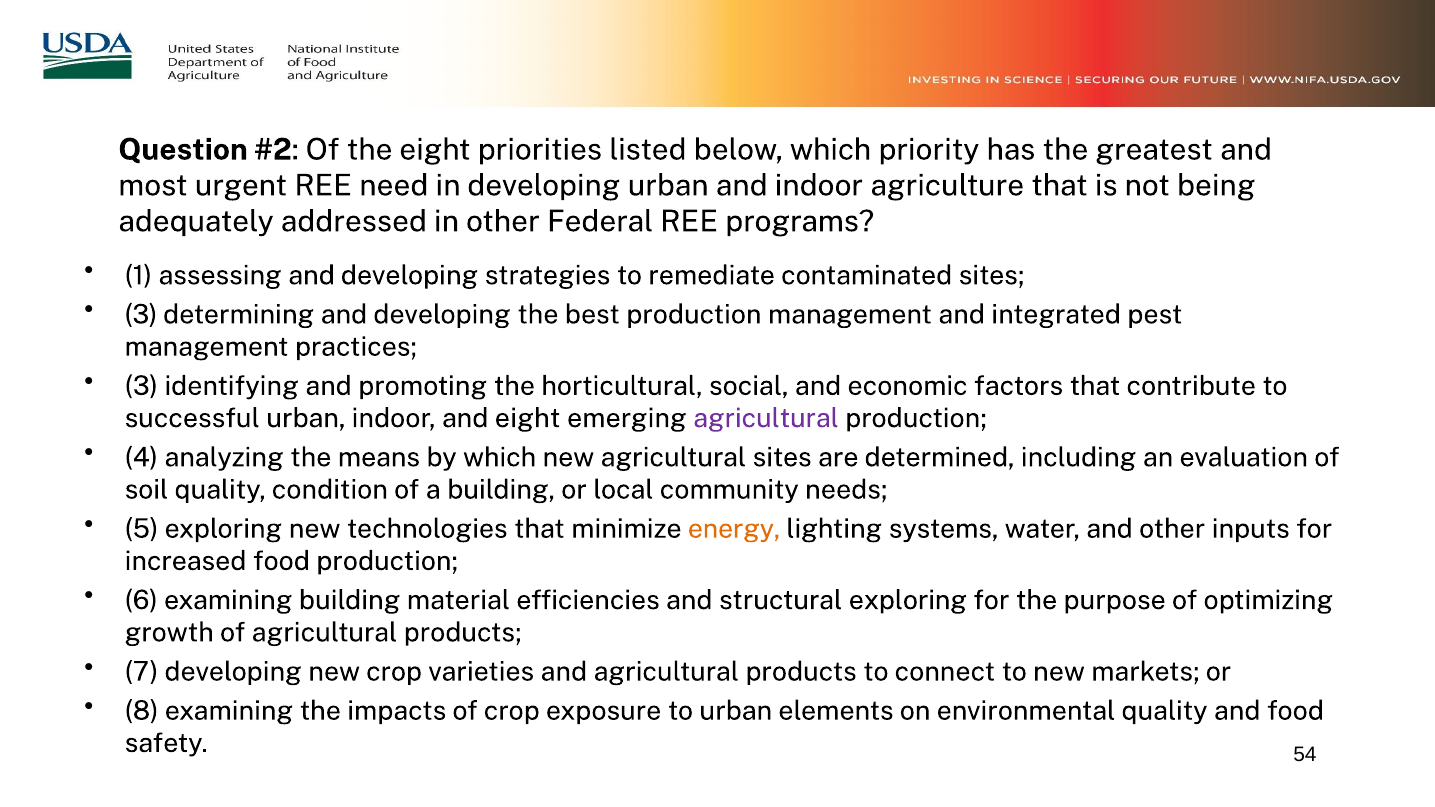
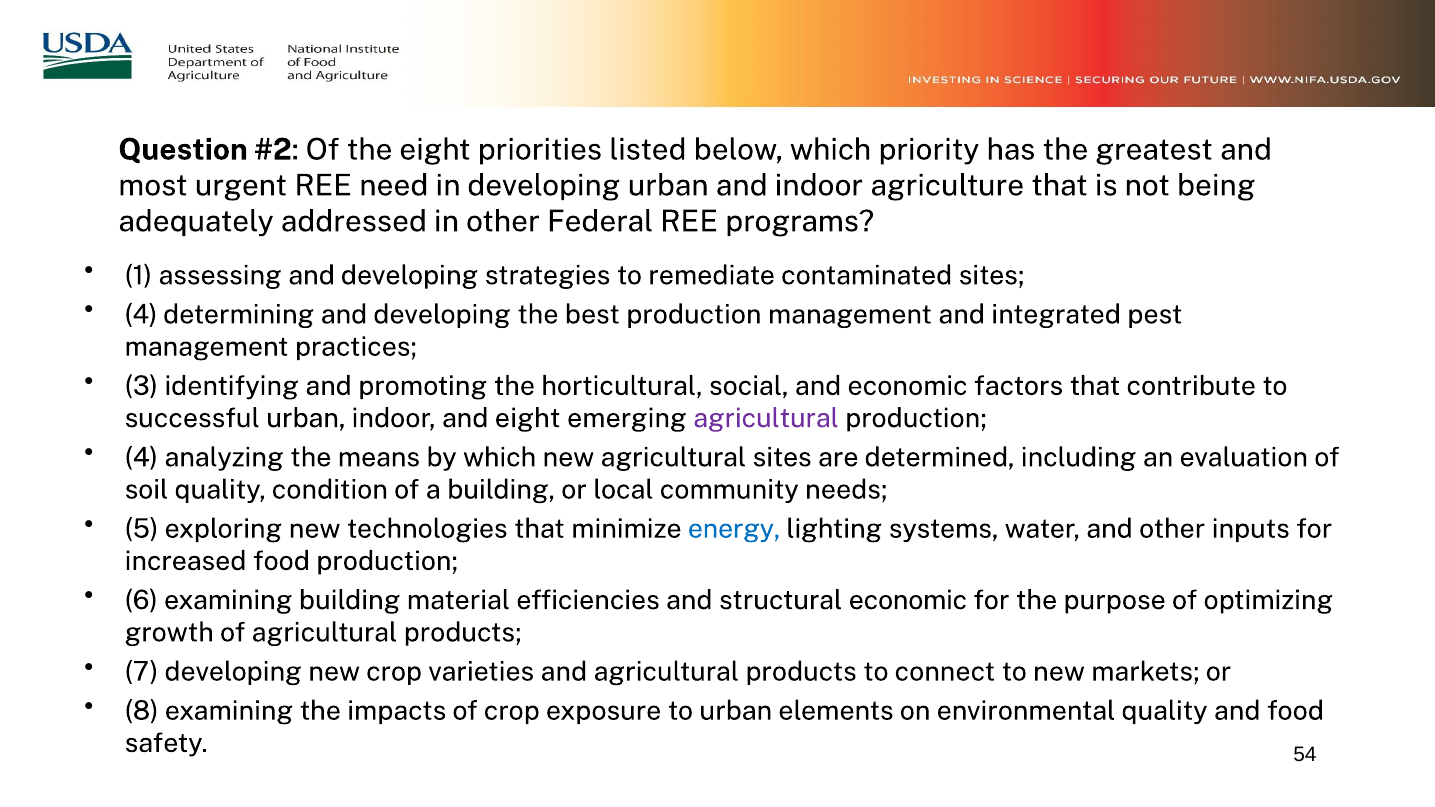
3: 3 -> 4 (141, 315)
energy colour: orange -> blue (734, 529)
structural exploring: exploring -> economic (908, 600)
